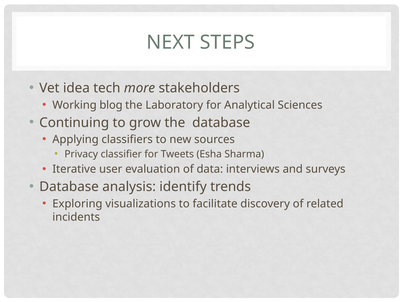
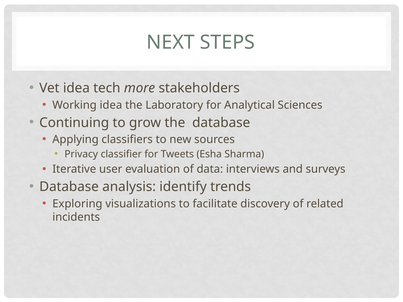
Working blog: blog -> idea (111, 105)
